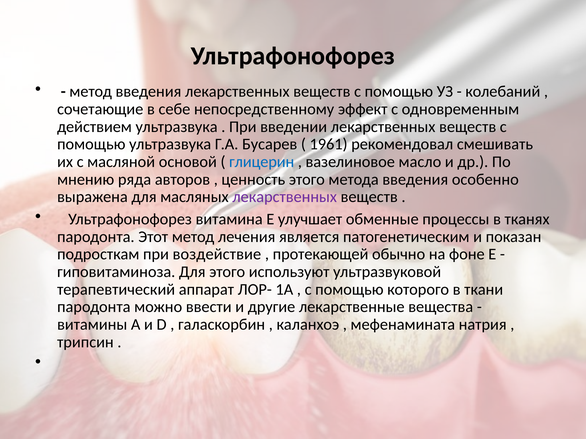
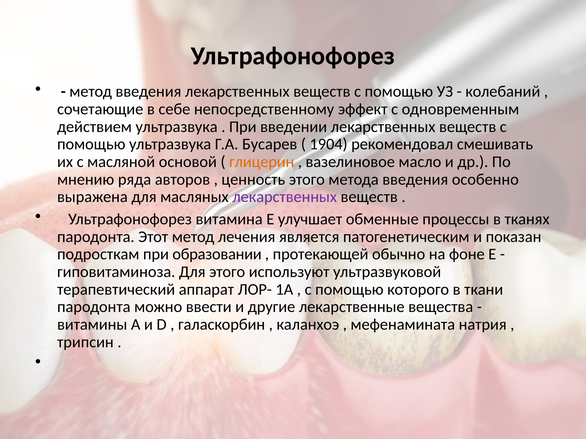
1961: 1961 -> 1904 (329, 144)
глицерин colour: blue -> orange (262, 162)
воздействие: воздействие -> образовании (217, 255)
